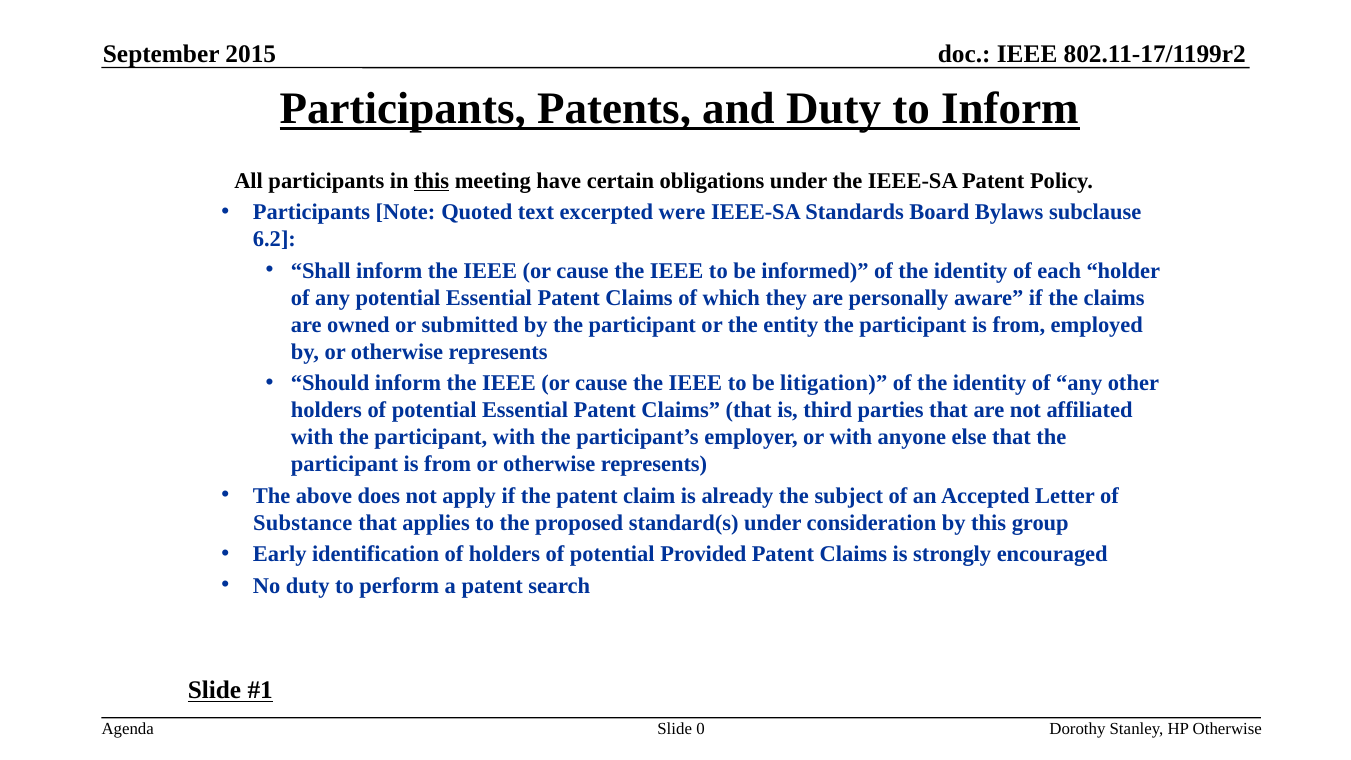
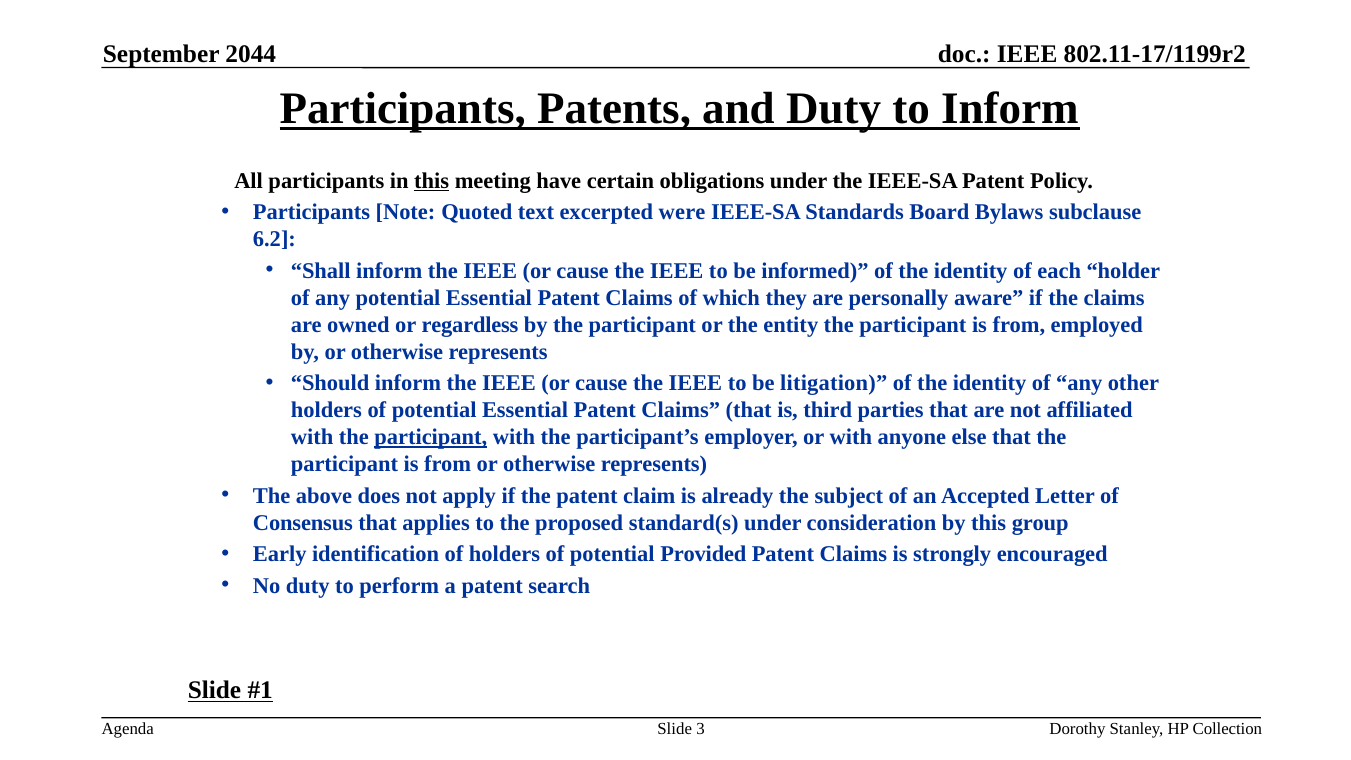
2015: 2015 -> 2044 (251, 54)
submitted: submitted -> regardless (470, 325)
participant underline: none -> present (431, 437)
Substance: Substance -> Consensus (303, 523)
0: 0 -> 3 (701, 729)
HP Otherwise: Otherwise -> Collection (1227, 729)
